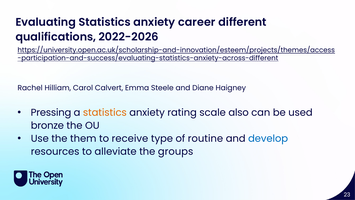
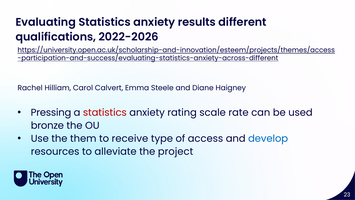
career: career -> results (197, 22)
statistics colour: orange -> red (105, 112)
also: also -> rate (239, 112)
routine: routine -> access (205, 138)
groups: groups -> project (176, 151)
